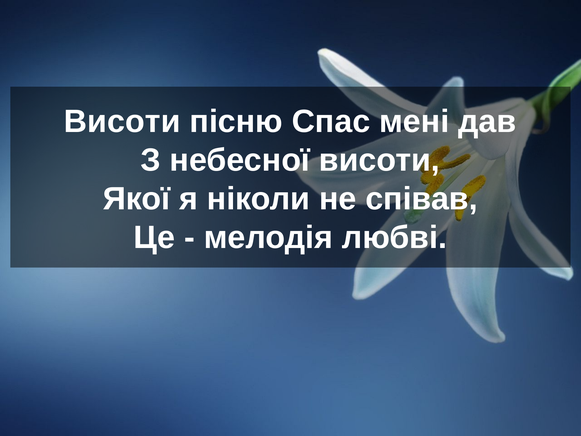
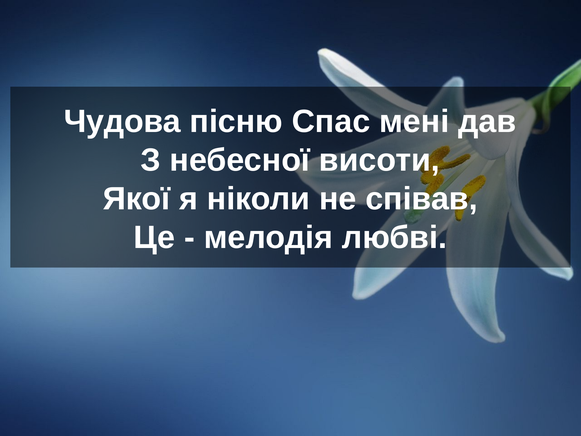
Висоти: Висоти -> Чудова (122, 121)
